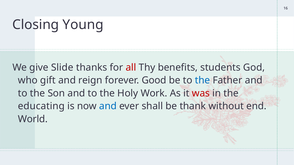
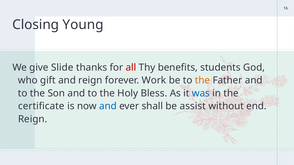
Good: Good -> Work (154, 81)
the colour: blue -> orange (202, 81)
Work: Work -> Bless (154, 93)
was colour: red -> blue (201, 93)
educating: educating -> certificate (41, 106)
thank: thank -> assist (193, 106)
World: World -> Reign (33, 119)
